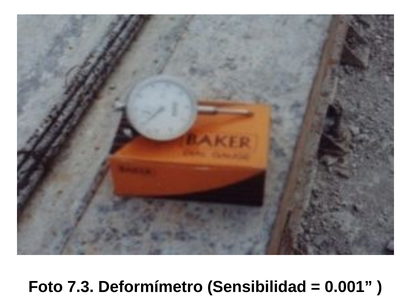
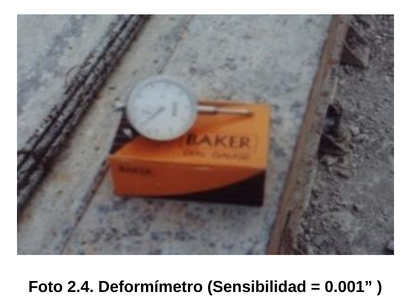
7.3: 7.3 -> 2.4 (81, 287)
